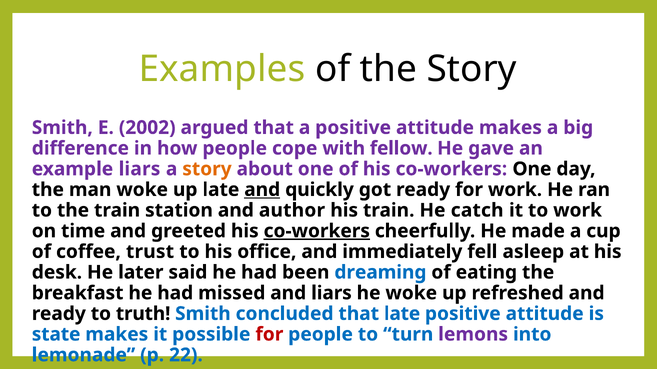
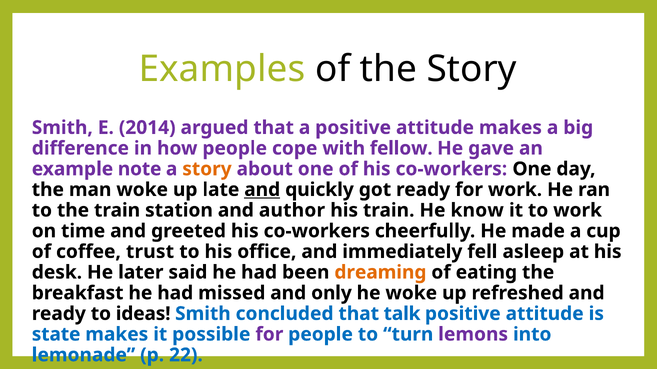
2002: 2002 -> 2014 (147, 128)
example liars: liars -> note (140, 169)
catch: catch -> know (477, 211)
co-workers underline: present -> none (317, 231)
dreaming colour: blue -> orange (380, 273)
and liars: liars -> only (331, 293)
truth: truth -> ideas (143, 314)
that late: late -> talk (402, 314)
for colour: red -> purple (269, 335)
